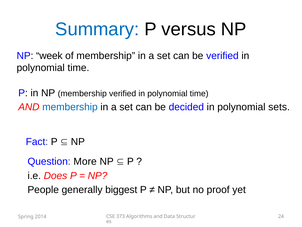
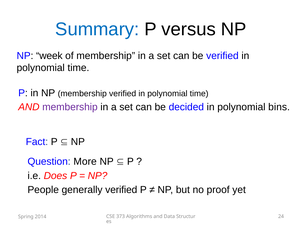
membership colour: blue -> purple (70, 107)
sets: sets -> bins (279, 107)
generally biggest: biggest -> verified (121, 189)
